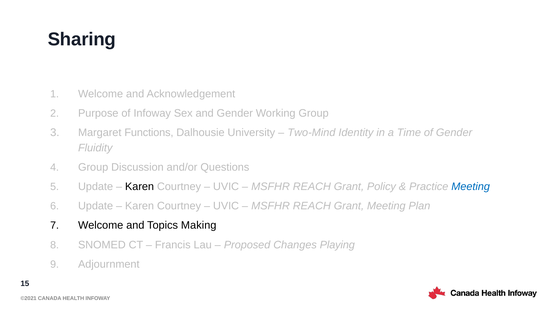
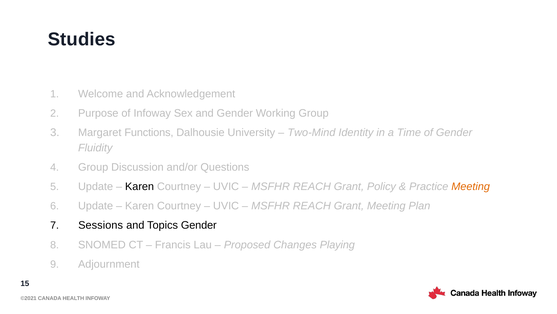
Sharing: Sharing -> Studies (82, 39)
Meeting colour: blue -> orange (471, 186)
Welcome: Welcome -> Sessions (101, 225)
Topics Making: Making -> Gender (199, 225)
